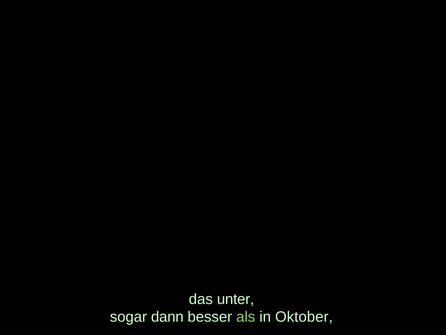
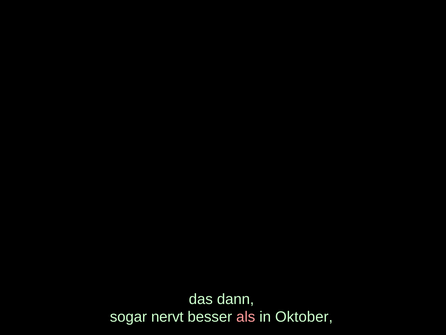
unter: unter -> dann (235, 299)
dann: dann -> nervt (167, 317)
als colour: light green -> pink (246, 317)
